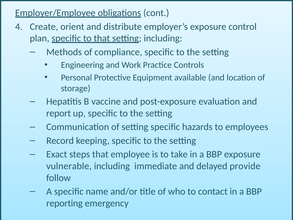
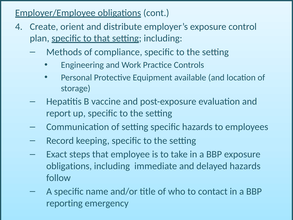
vulnerable: vulnerable -> obligations (69, 166)
delayed provide: provide -> hazards (245, 166)
